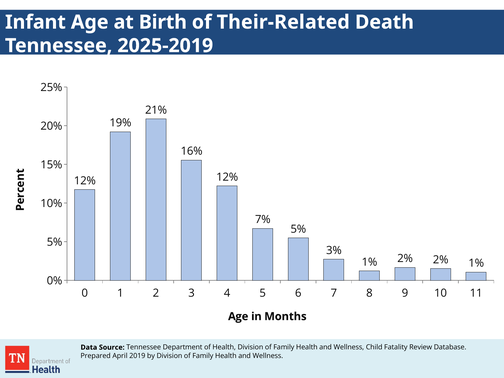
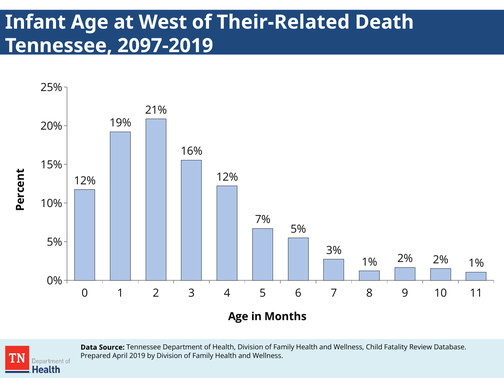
Birth: Birth -> West (163, 22)
2025-2019: 2025-2019 -> 2097-2019 (165, 46)
